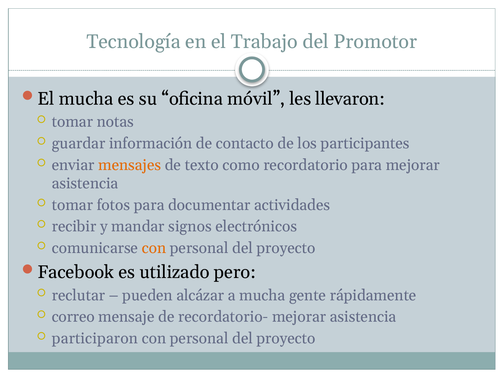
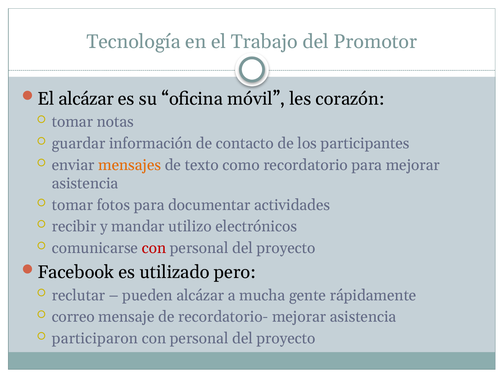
El mucha: mucha -> alcázar (86, 99)
llevaron: llevaron -> corazón (350, 99)
signos: signos -> utilizo (190, 227)
con colour: orange -> red (154, 248)
